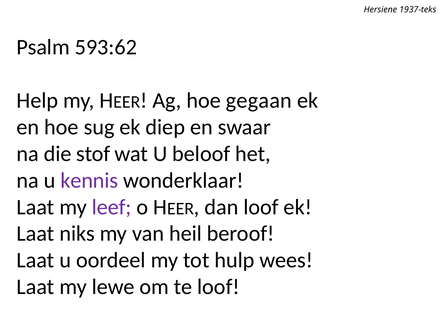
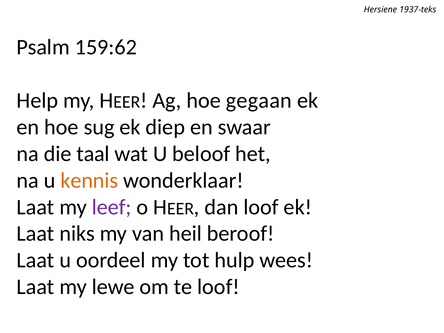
593:62: 593:62 -> 159:62 (106, 47)
stof: stof -> taal (93, 154)
kennis colour: purple -> orange (89, 180)
